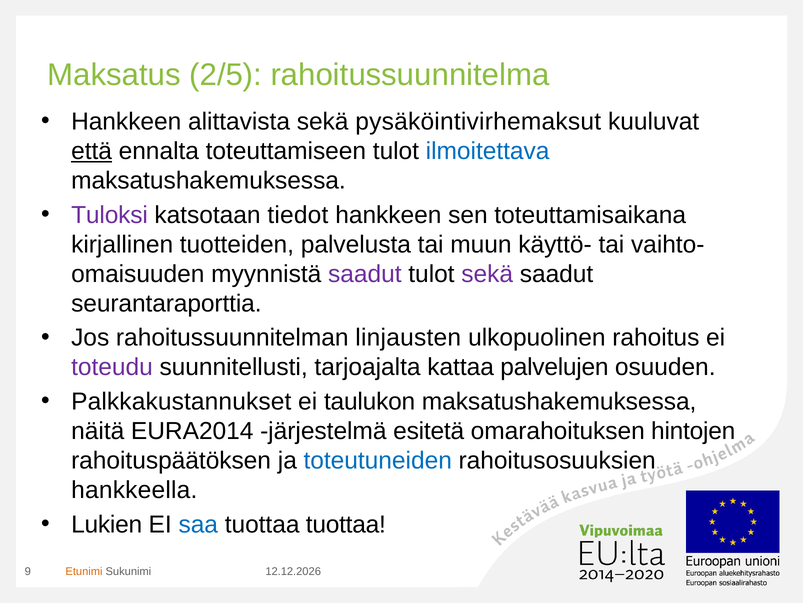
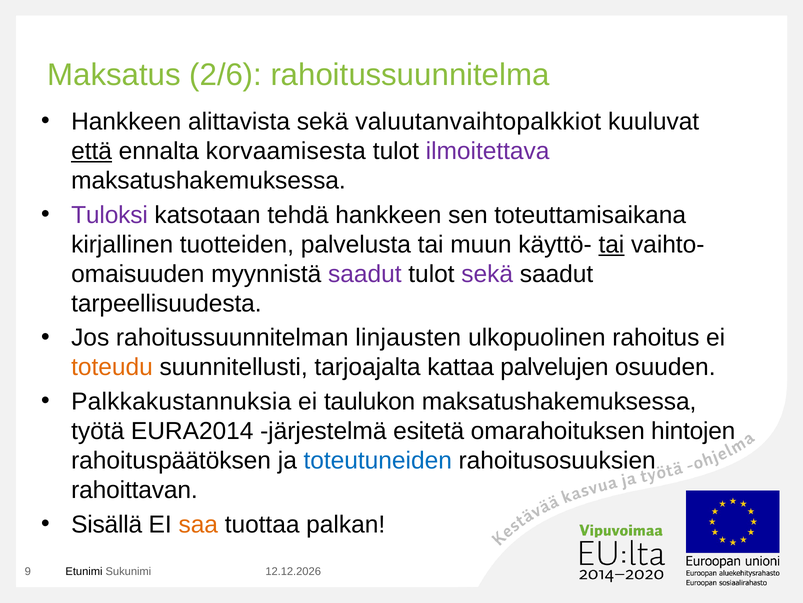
2/5: 2/5 -> 2/6 (226, 75)
pysäköintivirhemaksut: pysäköintivirhemaksut -> valuutanvaihtopalkkiot (478, 122)
toteuttamiseen: toteuttamiseen -> korvaamisesta (286, 151)
ilmoitettava colour: blue -> purple (488, 151)
tiedot: tiedot -> tehdä (298, 215)
tai underline: none -> present (611, 244)
seurantaraporttia: seurantaraporttia -> tarpeellisuudesta (166, 303)
toteudu colour: purple -> orange (112, 367)
Palkkakustannukset: Palkkakustannukset -> Palkkakustannuksia (181, 401)
näitä: näitä -> työtä (98, 431)
hankkeella: hankkeella -> rahoittavan (134, 489)
Lukien: Lukien -> Sisällä (107, 524)
saa colour: blue -> orange (198, 524)
tuottaa tuottaa: tuottaa -> palkan (346, 524)
Etunimi colour: orange -> black (84, 571)
